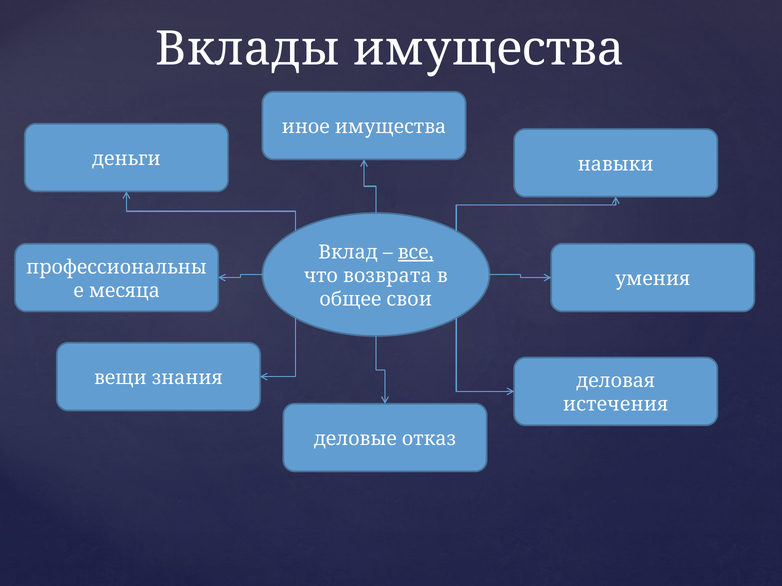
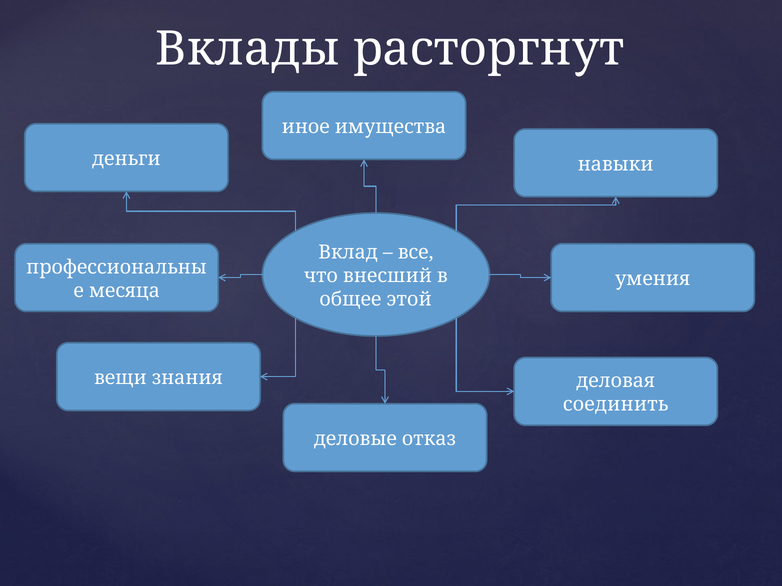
Вклады имущества: имущества -> расторгнут (489, 49)
все underline: present -> none (416, 253)
возврата: возврата -> внесший (387, 276)
свои: свои -> этой (409, 300)
истечения: истечения -> соединить (616, 405)
